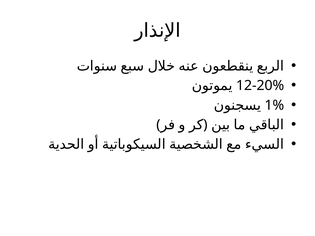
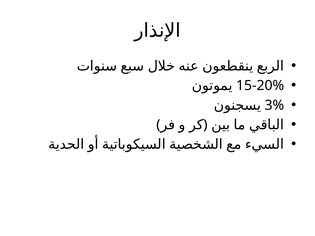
12-20%: 12-20% -> 15-20% (260, 86)
1%: 1% -> 3% (274, 105)
